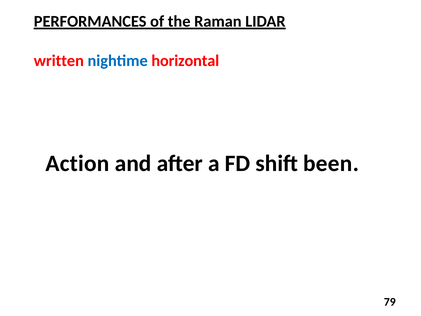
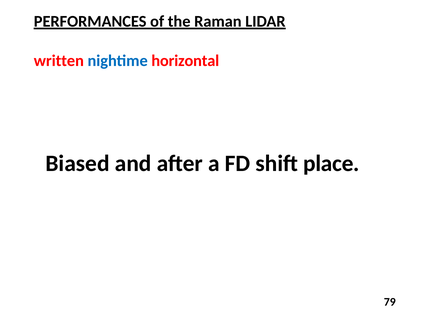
Action: Action -> Biased (78, 163)
been: been -> place (331, 163)
